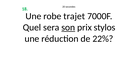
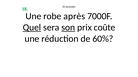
trajet: trajet -> après (74, 16)
Quel underline: none -> present (32, 28)
stylos: stylos -> coûte (105, 28)
22%: 22% -> 60% (103, 39)
